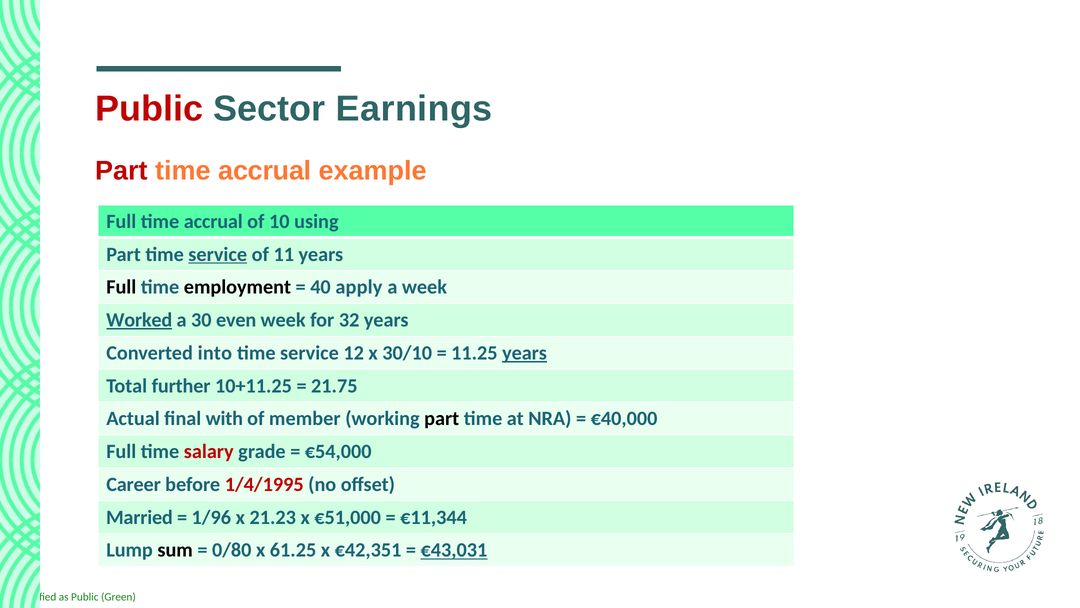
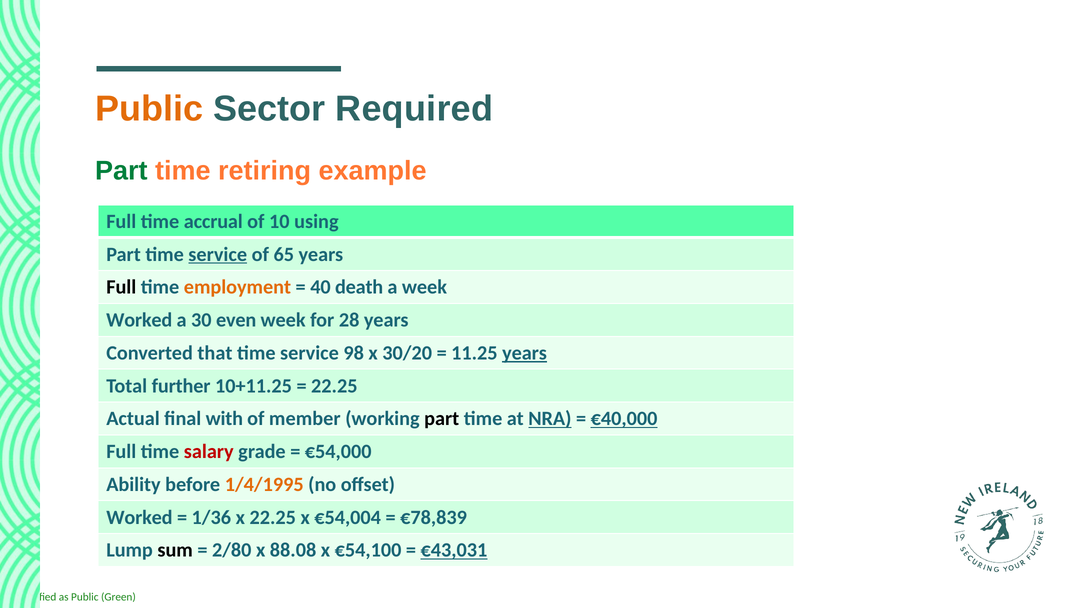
Public colour: red -> orange (149, 109)
Earnings: Earnings -> Required (414, 109)
Part colour: red -> green (122, 171)
accrual: accrual -> retiring (265, 171)
11: 11 -> 65 (284, 254)
employment colour: black -> orange (237, 287)
apply: apply -> death (359, 287)
Worked underline: present -> none (139, 320)
32: 32 -> 28 (349, 320)
into: into -> that (215, 353)
12: 12 -> 98 (354, 353)
30/10: 30/10 -> 30/20 (407, 353)
21.75: 21.75 -> 22.25 (334, 386)
NRA underline: none -> present (550, 418)
€40,000 underline: none -> present (624, 418)
Career: Career -> Ability (133, 484)
1/4/1995 colour: red -> orange (264, 484)
Married: Married -> Worked (139, 517)
1/96: 1/96 -> 1/36 (211, 517)
x 21.23: 21.23 -> 22.25 (273, 517)
€51,000: €51,000 -> €54,004 (348, 517)
€11,344: €11,344 -> €78,839 (434, 517)
0/80: 0/80 -> 2/80 (232, 550)
61.25: 61.25 -> 88.08 (293, 550)
€42,351: €42,351 -> €54,100 (368, 550)
